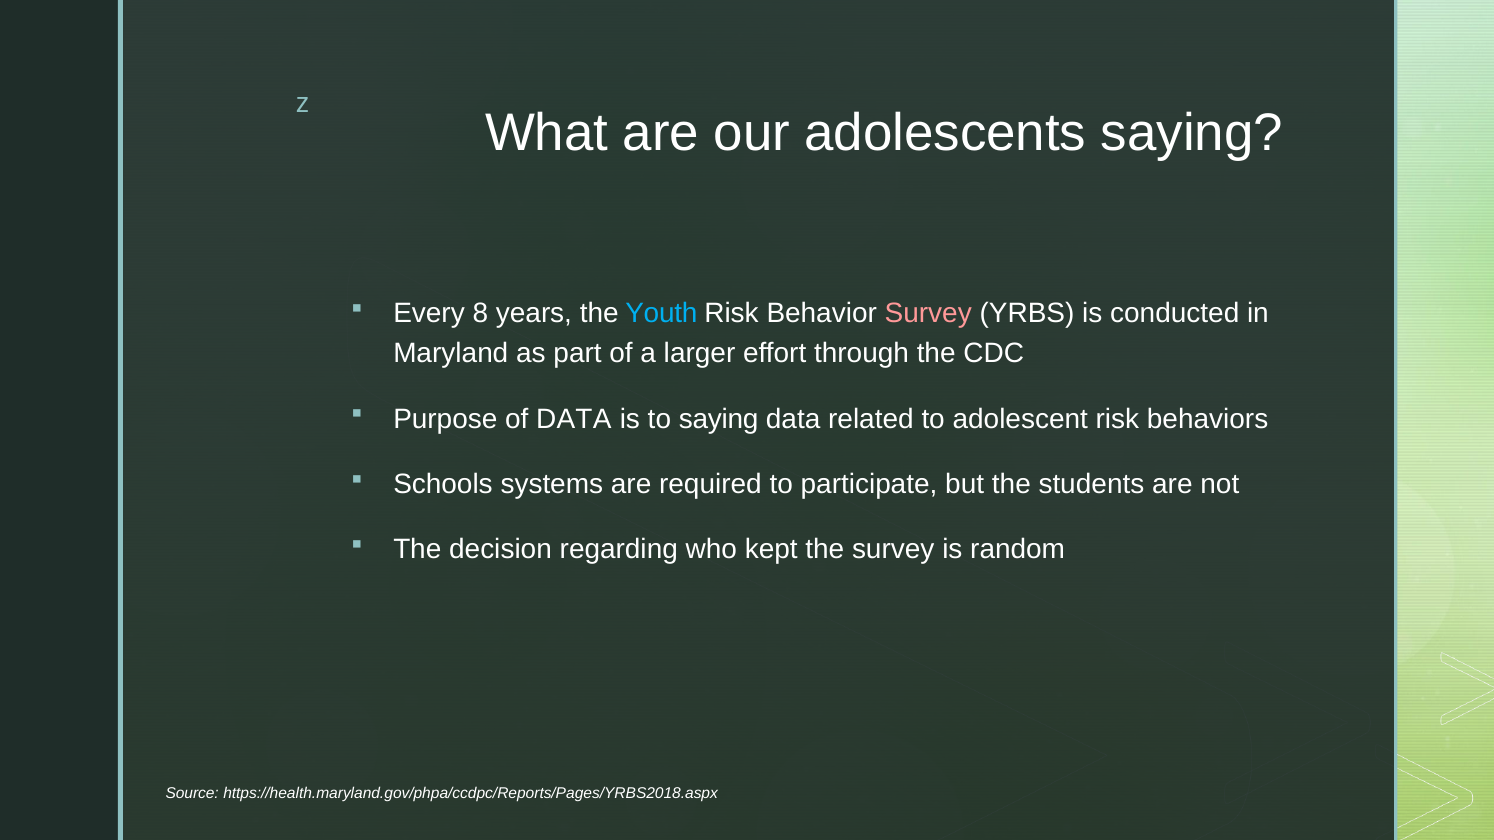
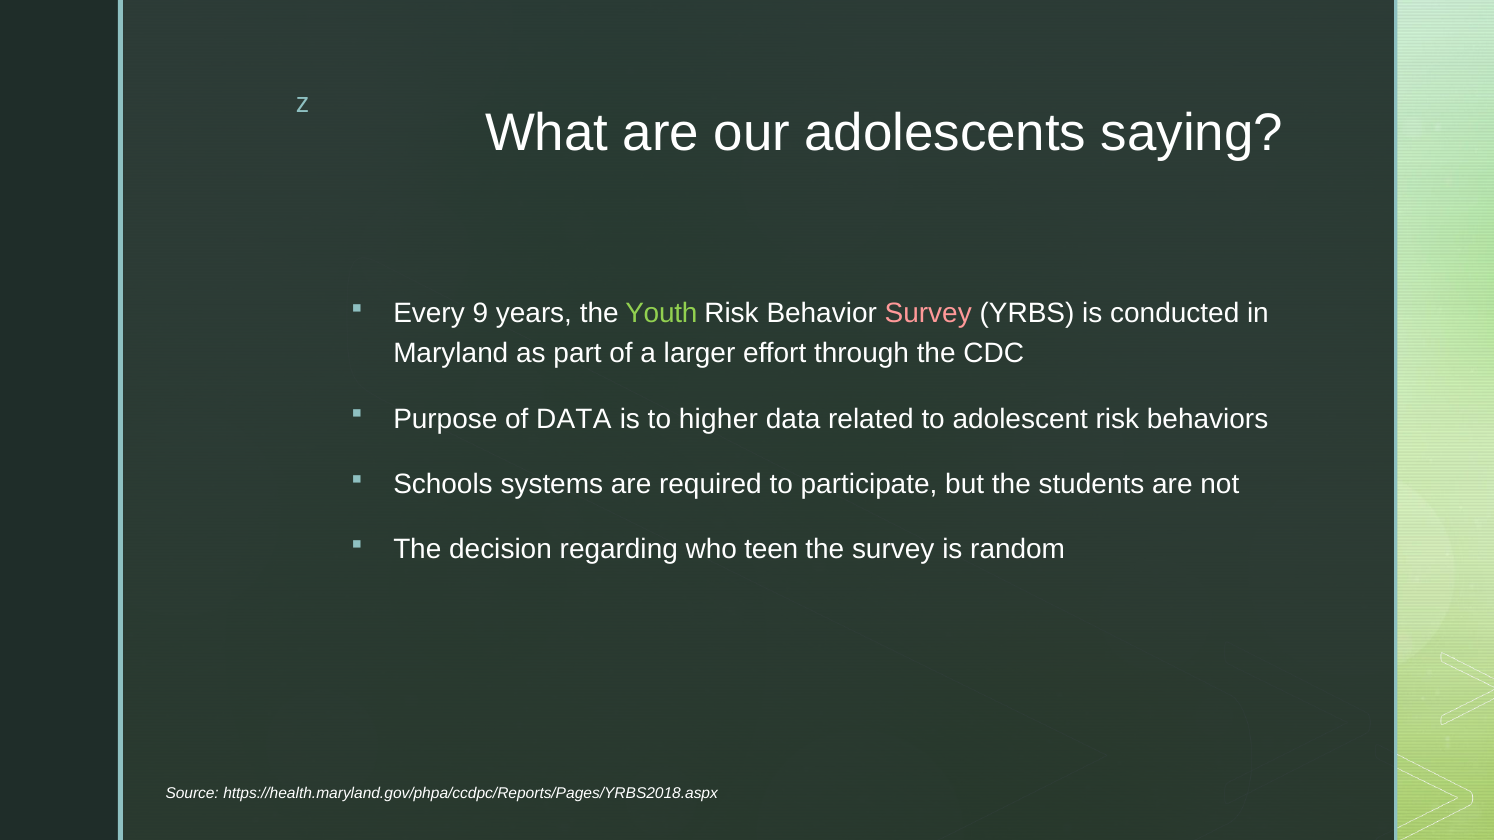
8: 8 -> 9 (480, 313)
Youth colour: light blue -> light green (661, 313)
to saying: saying -> higher (718, 419)
kept: kept -> teen (771, 549)
